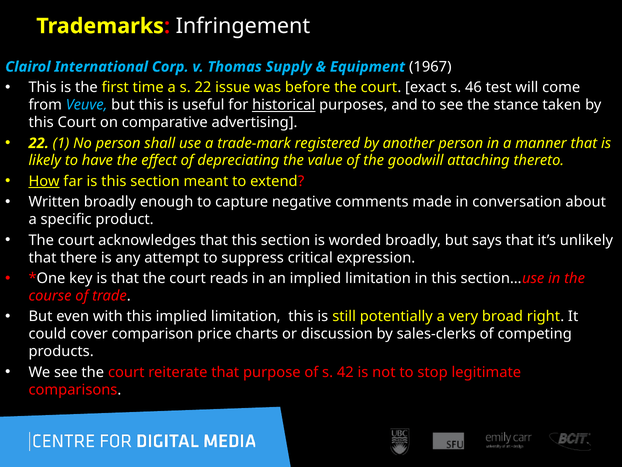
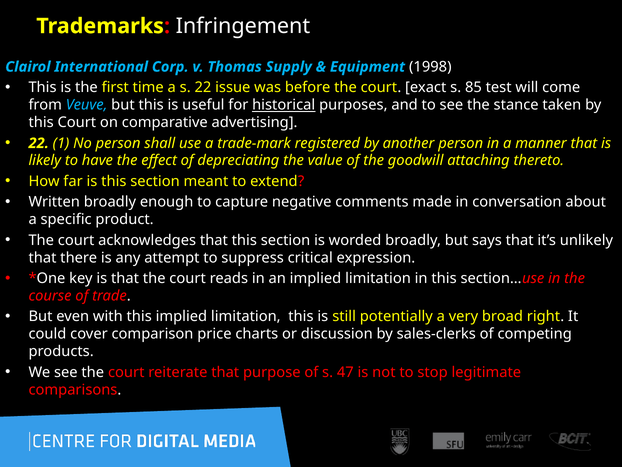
1967: 1967 -> 1998 (430, 67)
46: 46 -> 85 (473, 87)
How underline: present -> none (44, 181)
42: 42 -> 47 (345, 372)
